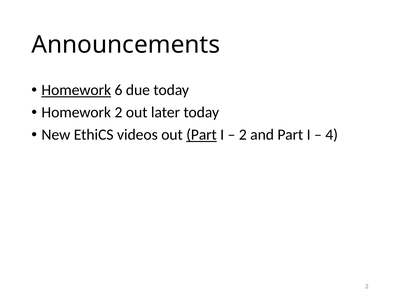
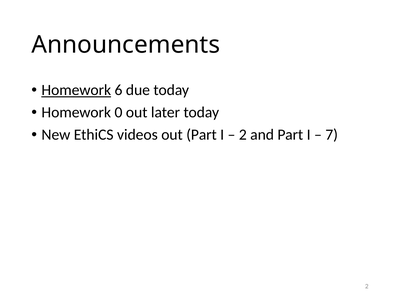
Homework 2: 2 -> 0 (119, 112)
Part underline: present -> none (202, 135)
4: 4 -> 7 (332, 135)
